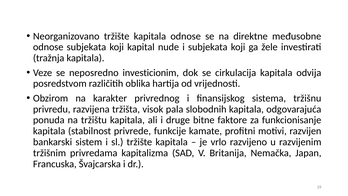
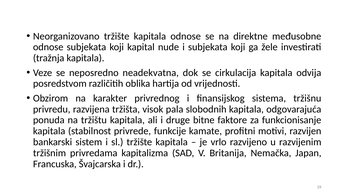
investicionim: investicionim -> neadekvatna (151, 73)
